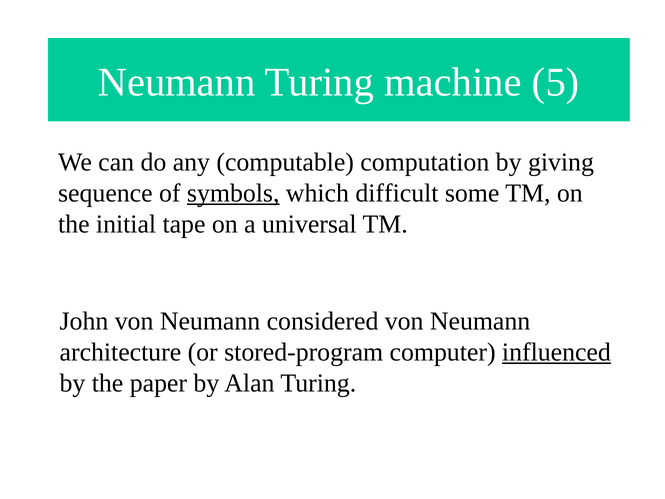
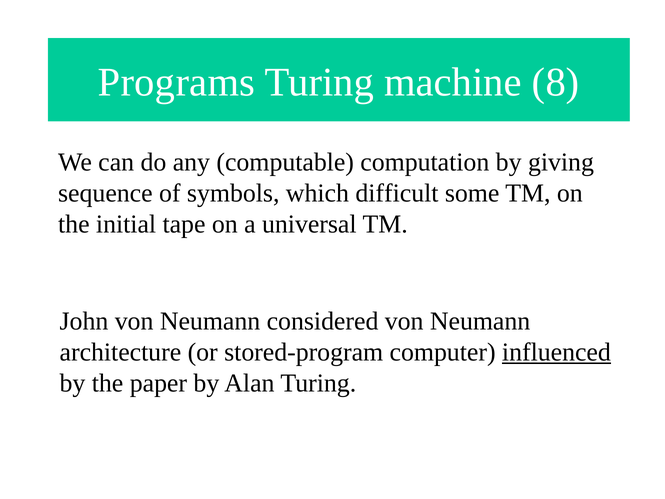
Neumann: Neumann -> Programs (176, 82)
5: 5 -> 8 (556, 82)
symbols underline: present -> none (233, 193)
